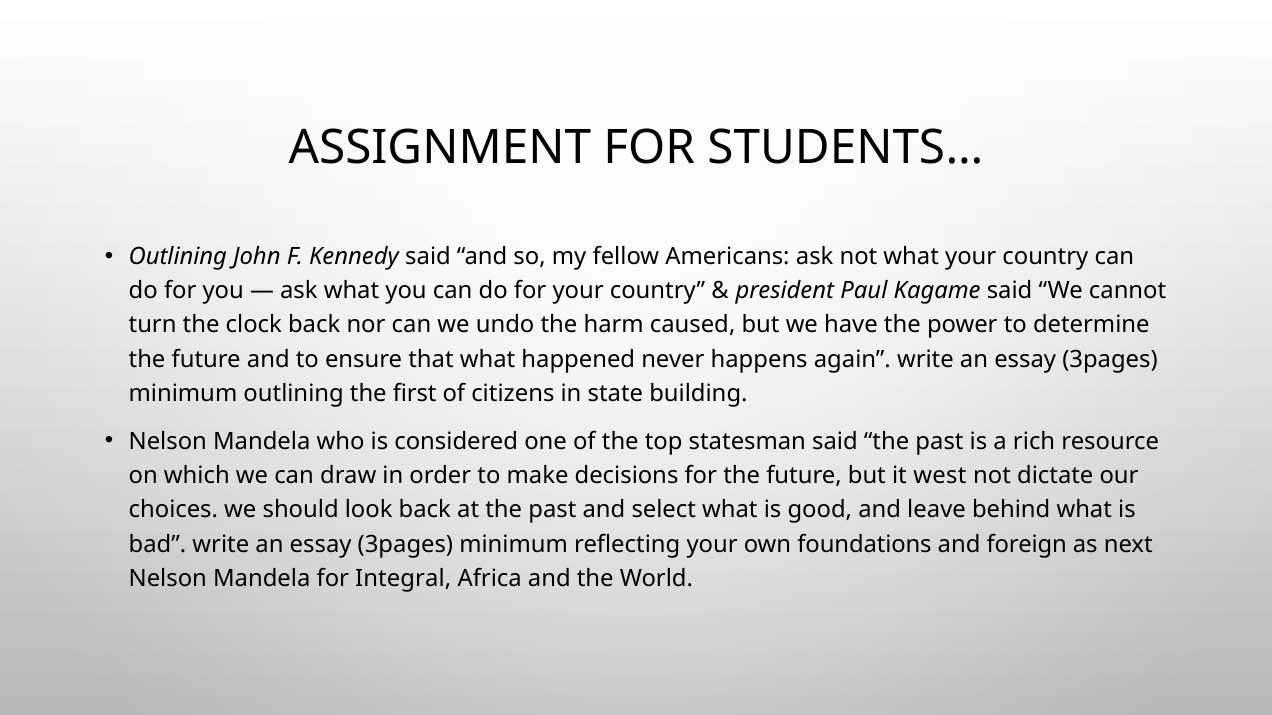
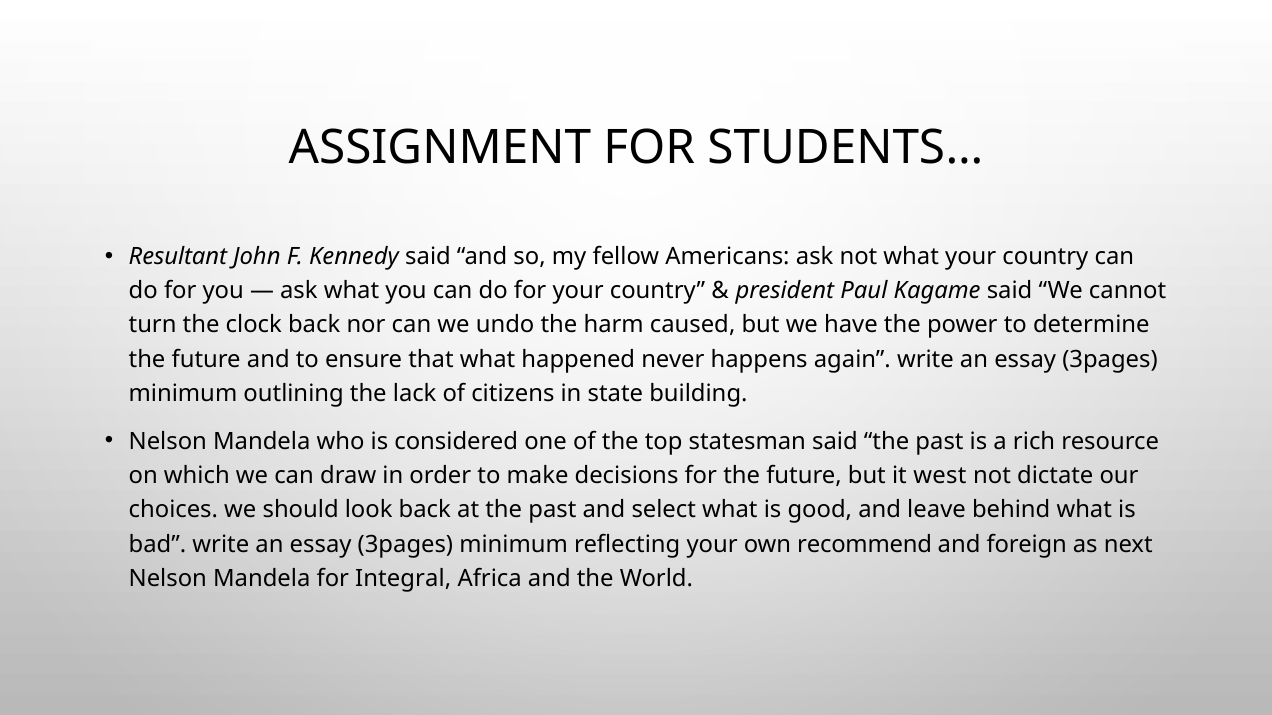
Outlining: Outlining -> Resultant (178, 257)
first: first -> lack (415, 394)
foundations: foundations -> recommend (865, 545)
